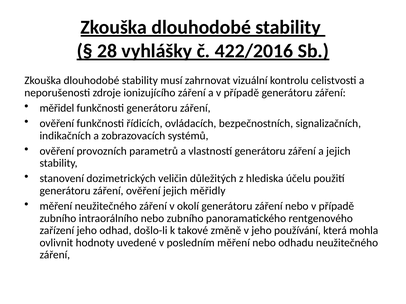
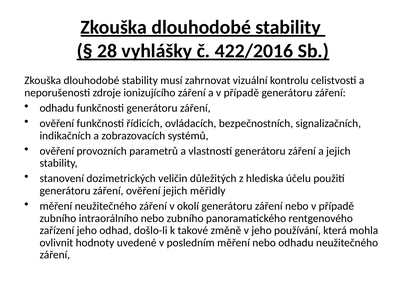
měřidel: měřidel -> odhadu (57, 108)
